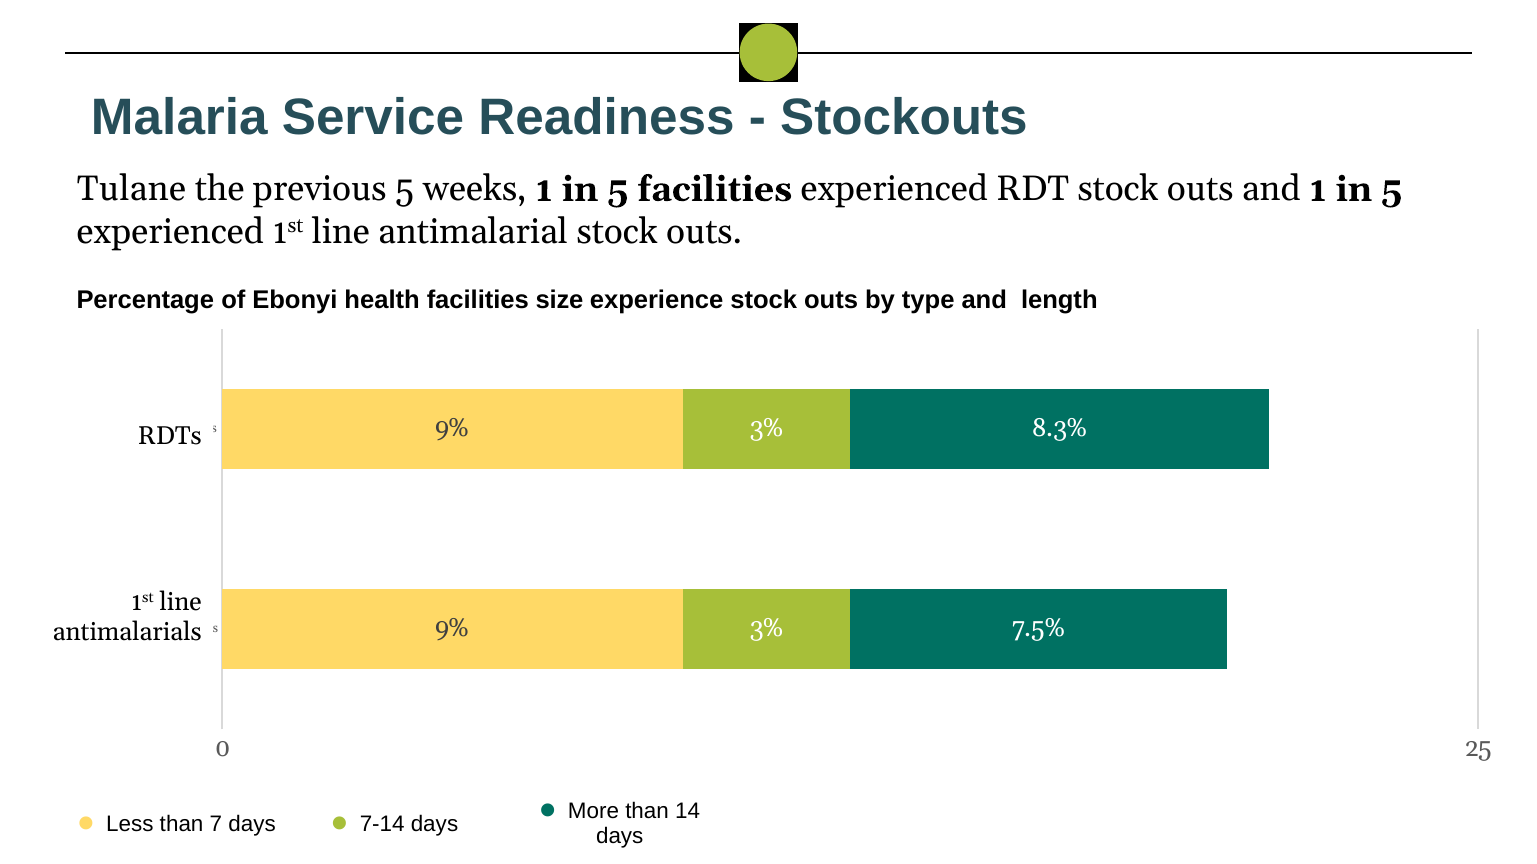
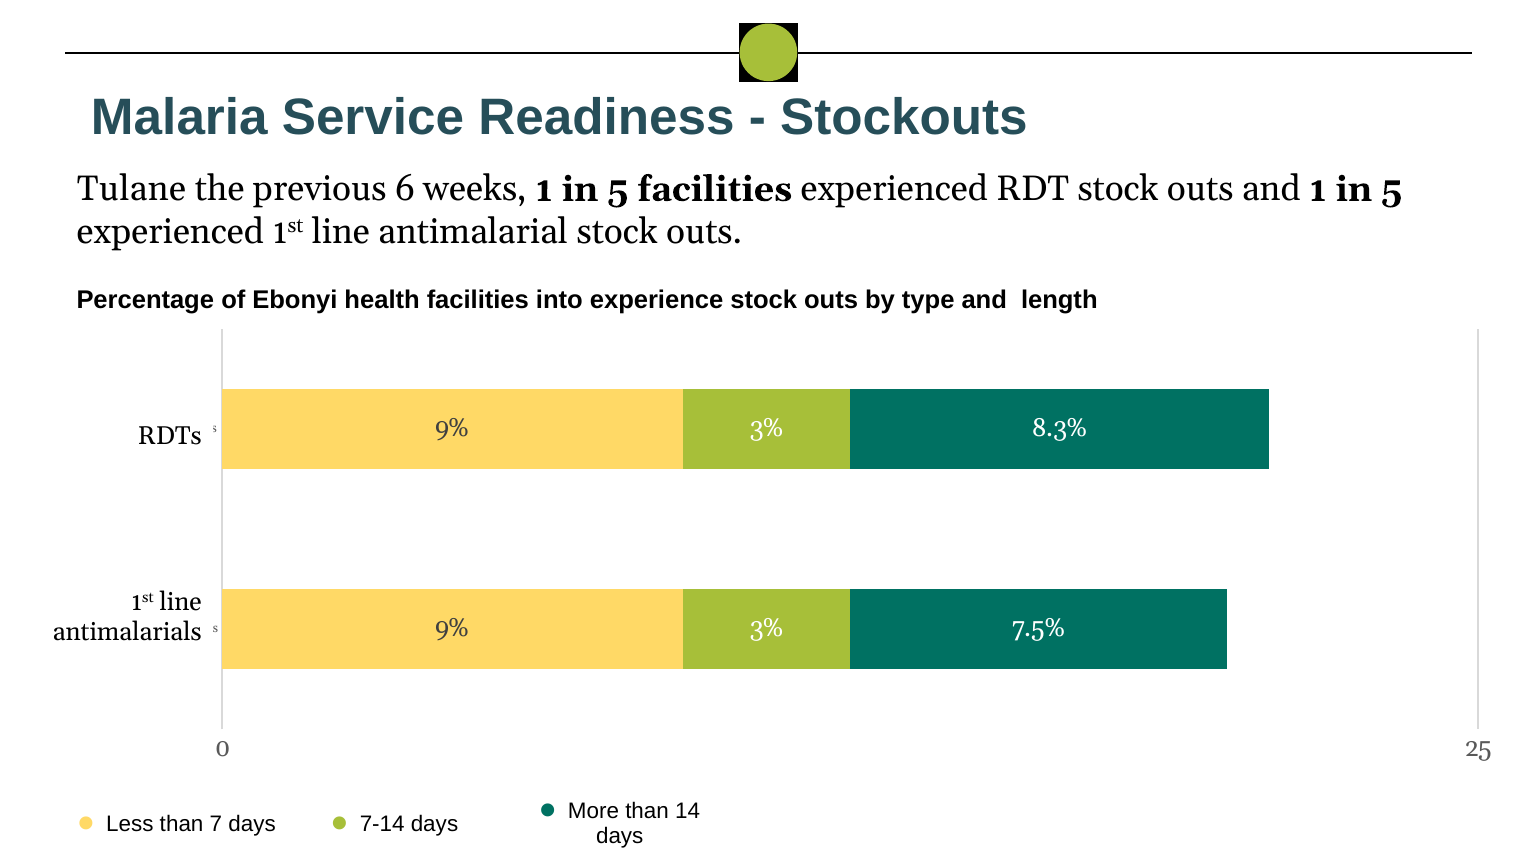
previous 5: 5 -> 6 (405, 189)
size: size -> into (559, 300)
